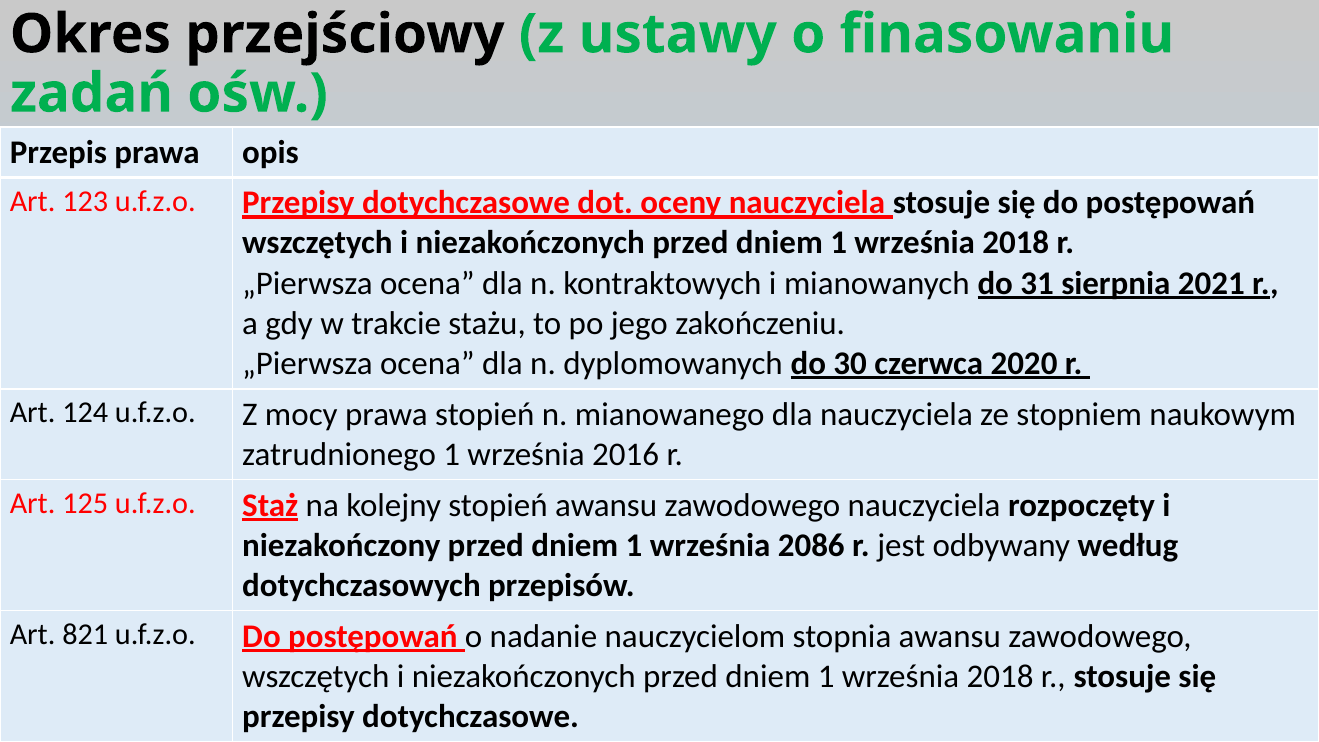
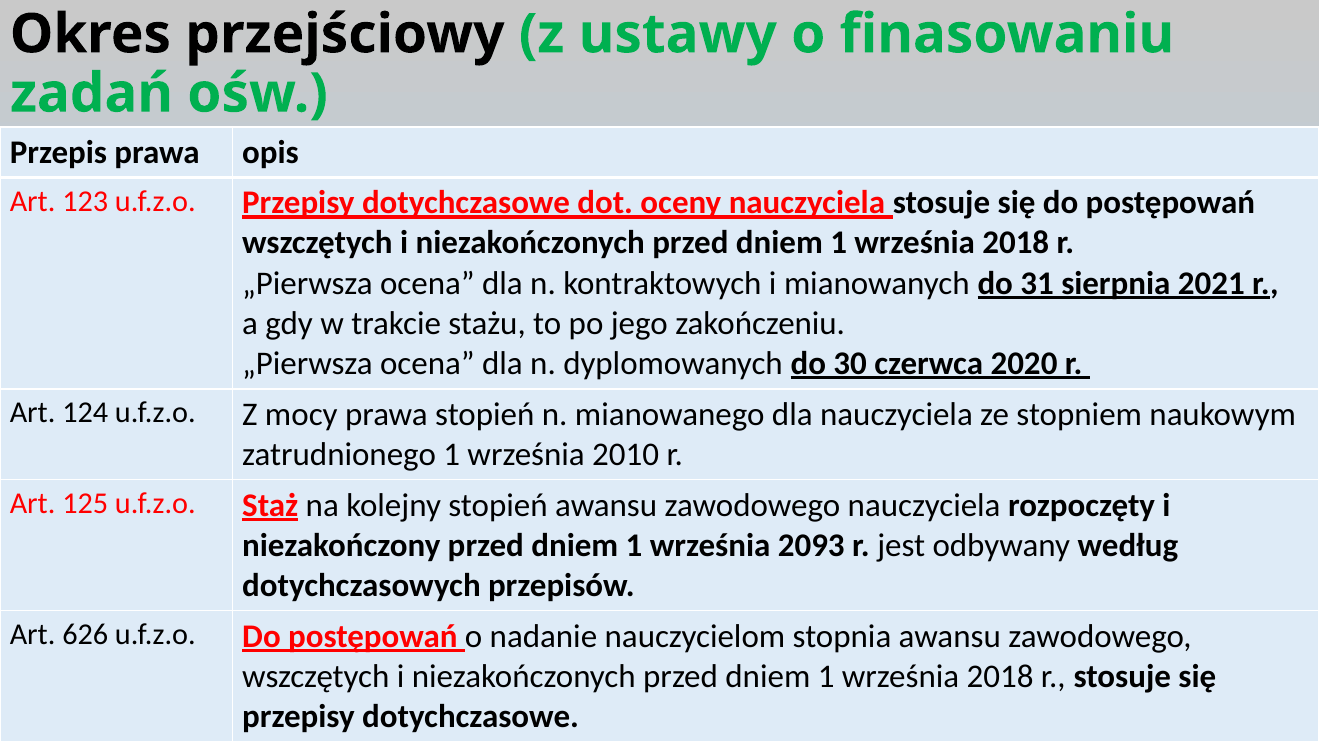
2016: 2016 -> 2010 (626, 455)
2086: 2086 -> 2093 (811, 545)
821: 821 -> 626 (85, 634)
